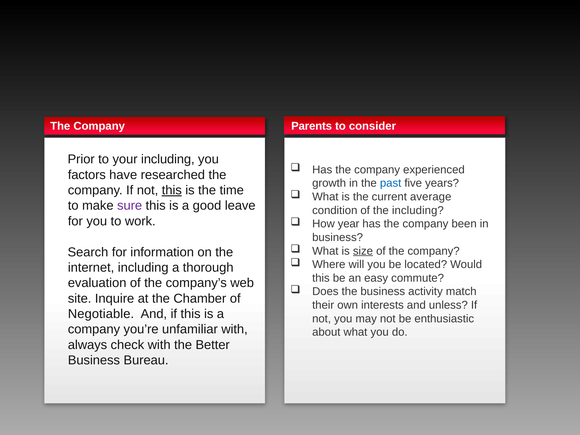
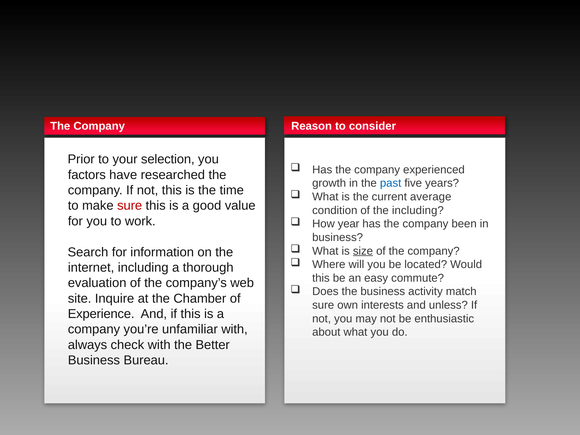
Parents: Parents -> Reason (312, 126)
your including: including -> selection (168, 159)
this underline: present -> none (172, 190)
sure colour: purple -> red (130, 206)
leave: leave -> value (240, 206)
their: their -> sure (323, 305)
Negotiable: Negotiable -> Experience (101, 314)
